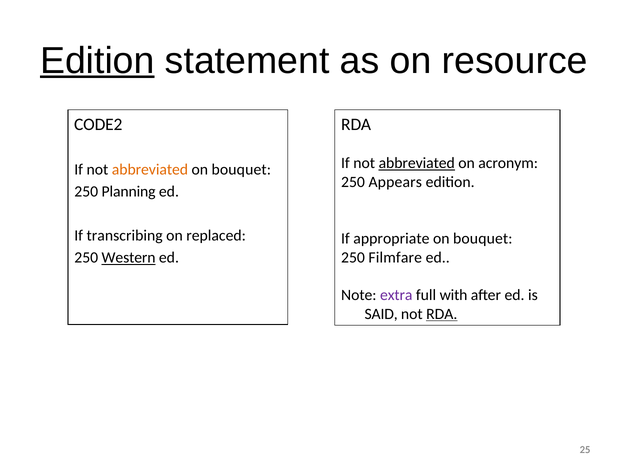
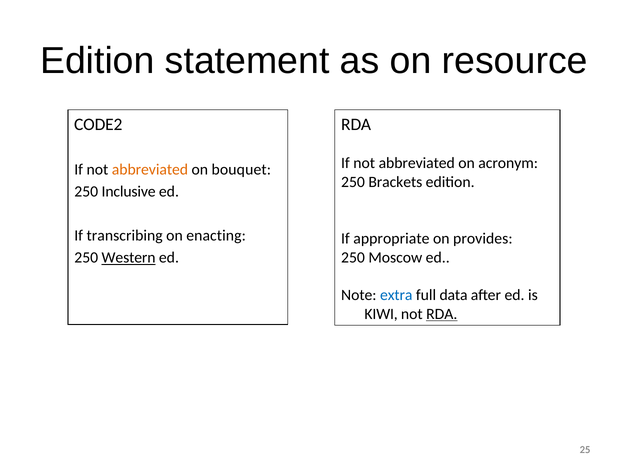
Edition underline: present -> none (97, 61)
abbreviated underline: present -> none (417, 163)
Appears: Appears -> Brackets (395, 182)
Planning: Planning -> Inclusive (129, 192)
replaced: replaced -> enacting (216, 236)
bouquet: bouquet -> provides (483, 239)
Filmfare: Filmfare -> Moscow (395, 257)
extra colour: purple -> blue (396, 295)
with: with -> data (454, 295)
SAID: SAID -> KIWI (381, 314)
